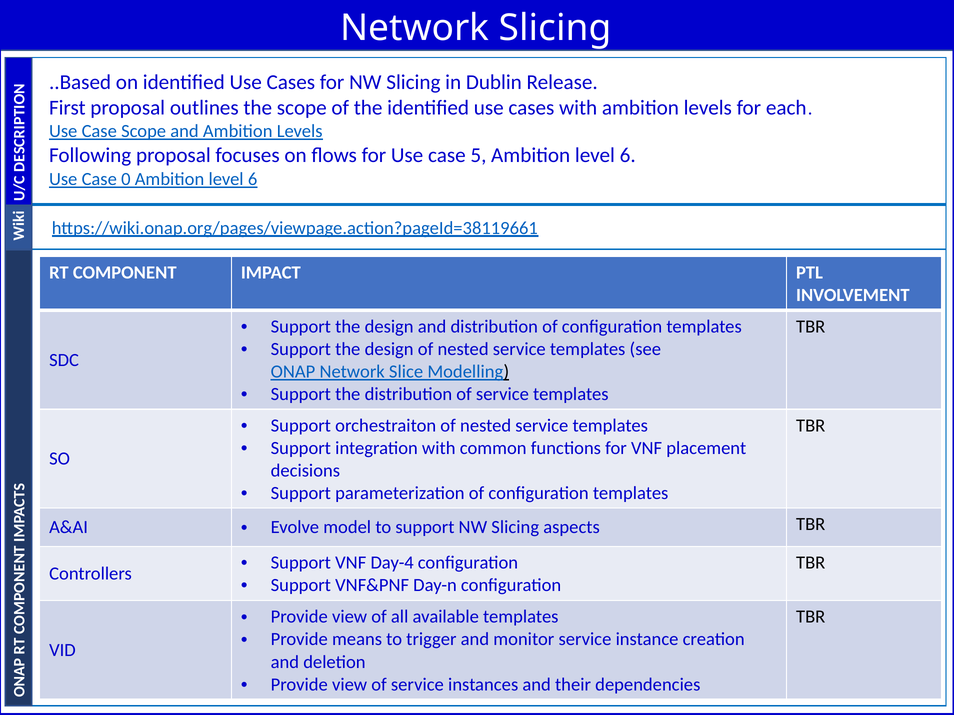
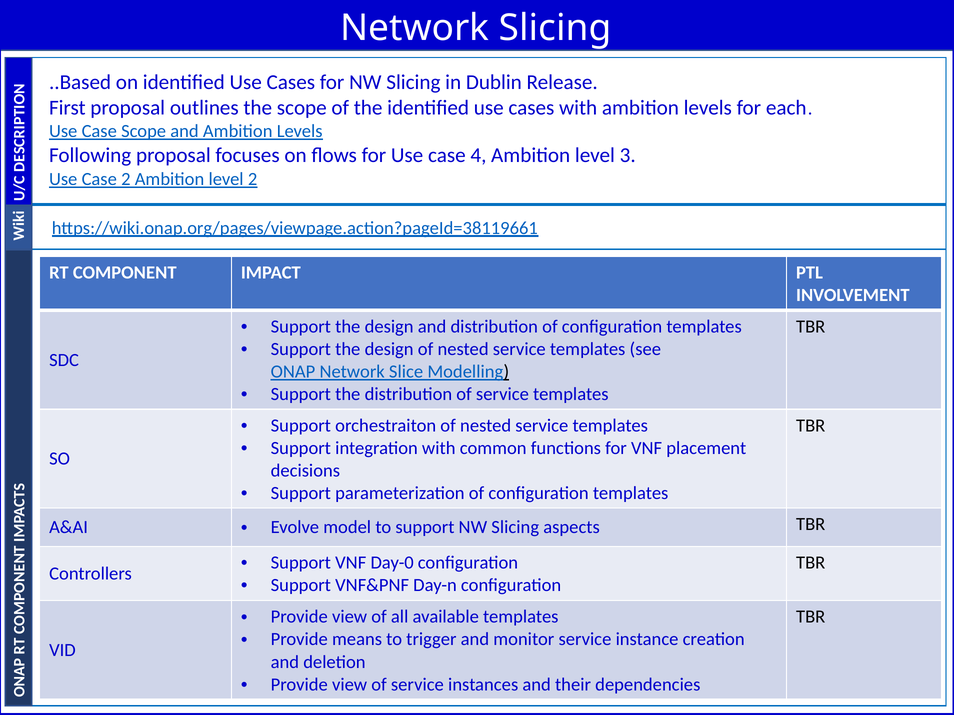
5: 5 -> 4 (478, 156)
6: 6 -> 3 (628, 156)
Case 0: 0 -> 2 (126, 179)
6: 6 -> 2 (253, 179)
Day-4: Day-4 -> Day-0 (392, 563)
